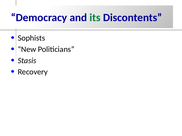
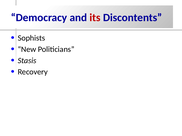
its colour: green -> red (95, 18)
